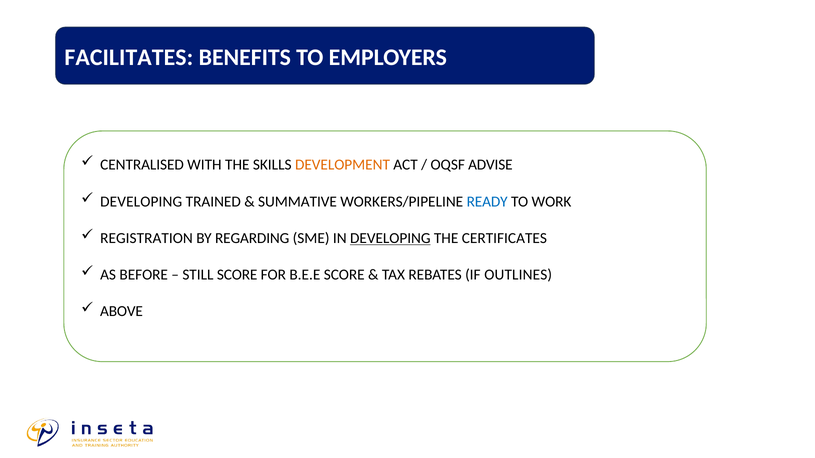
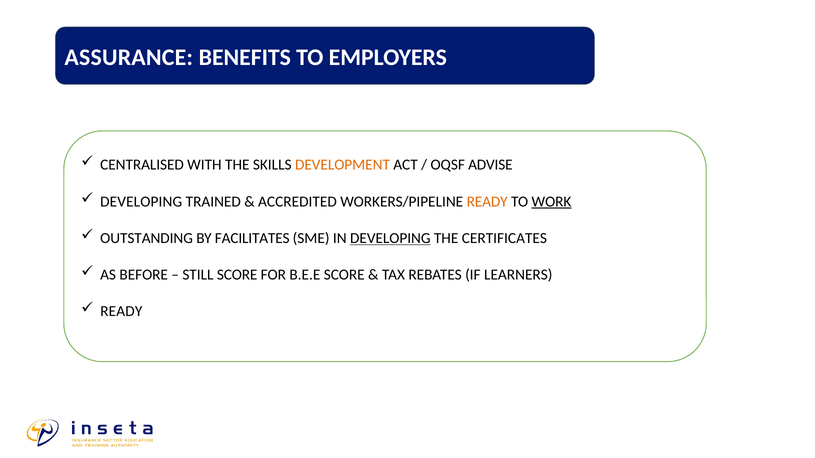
FACILITATES: FACILITATES -> ASSURANCE (129, 57)
SUMMATIVE: SUMMATIVE -> ACCREDITED (297, 202)
READY colour: blue -> orange (487, 202)
WORK underline: none -> present (552, 202)
REGISTRATION: REGISTRATION -> OUTSTANDING (147, 238)
REGARDING: REGARDING -> FACILITATES (252, 238)
OUTLINES: OUTLINES -> LEARNERS (518, 275)
ABOVE: ABOVE -> READY (121, 312)
